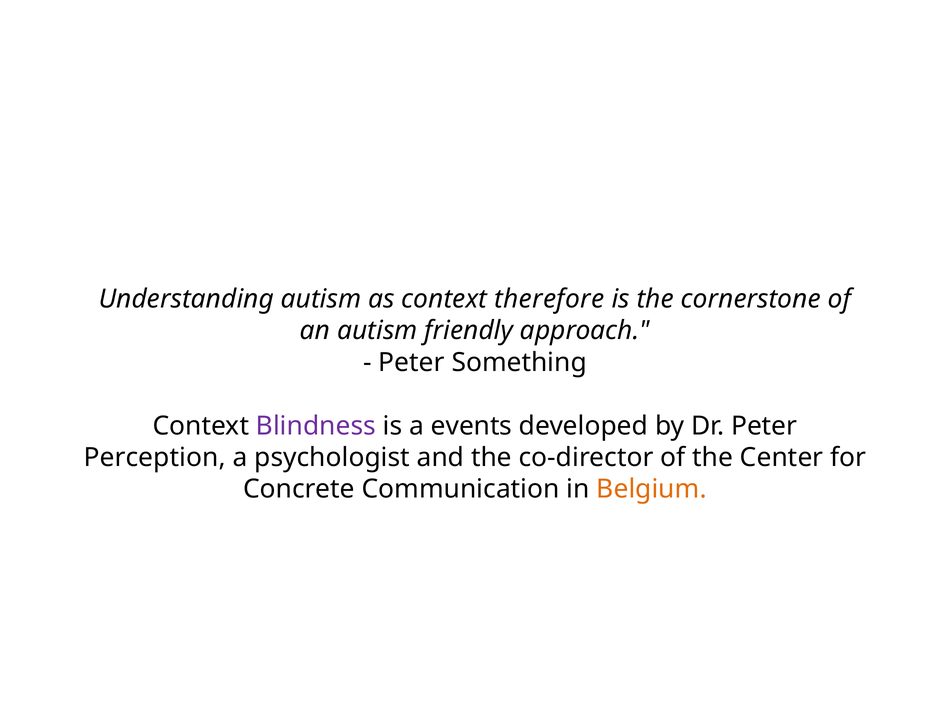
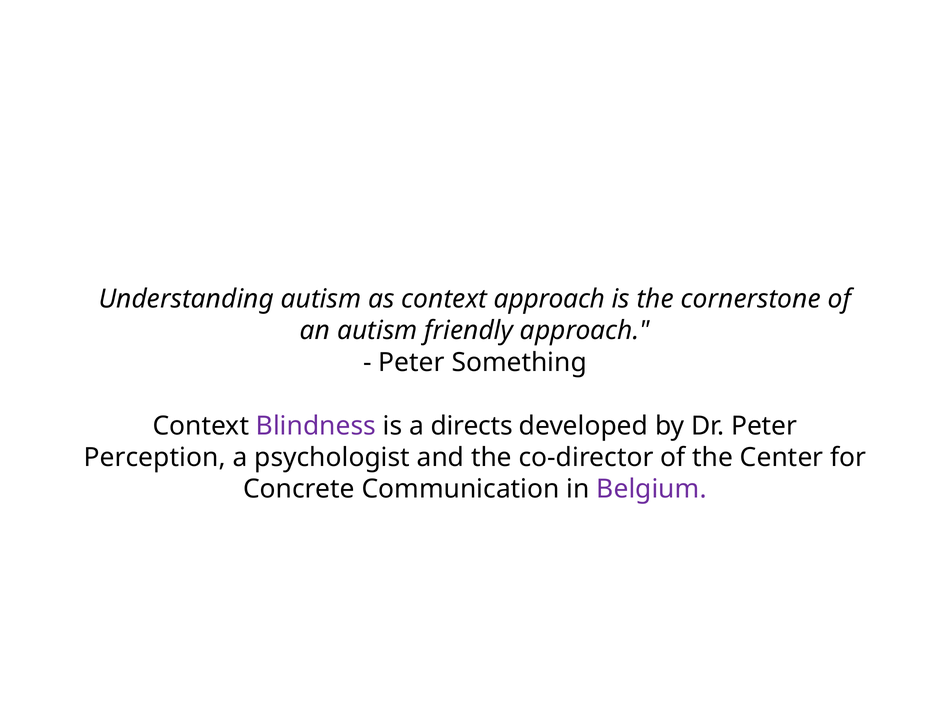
context therefore: therefore -> approach (549, 299)
events: events -> directs (472, 426)
Belgium colour: orange -> purple (652, 490)
